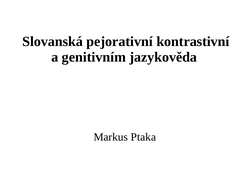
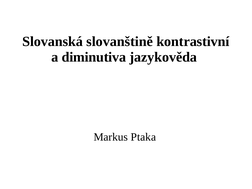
pejorativní: pejorativní -> slovanštině (120, 42)
genitivním: genitivním -> diminutiva (94, 57)
